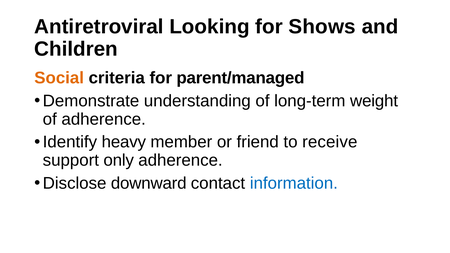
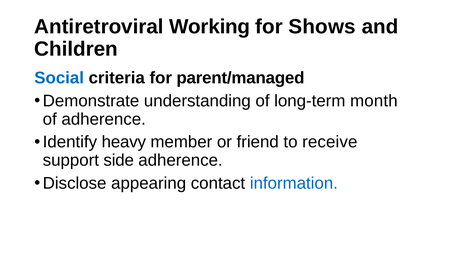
Looking: Looking -> Working (210, 27)
Social colour: orange -> blue (59, 78)
weight: weight -> month (374, 101)
only: only -> side (119, 160)
downward: downward -> appearing (149, 183)
